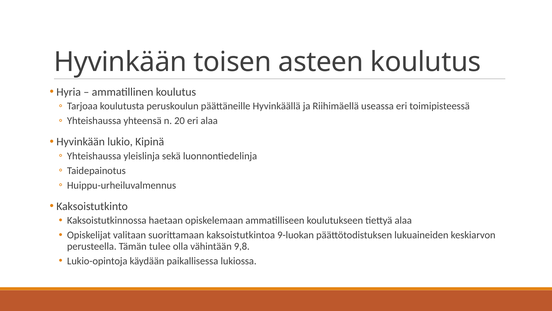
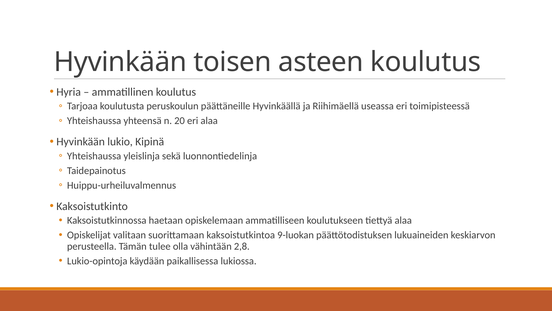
9,8: 9,8 -> 2,8 (242, 246)
